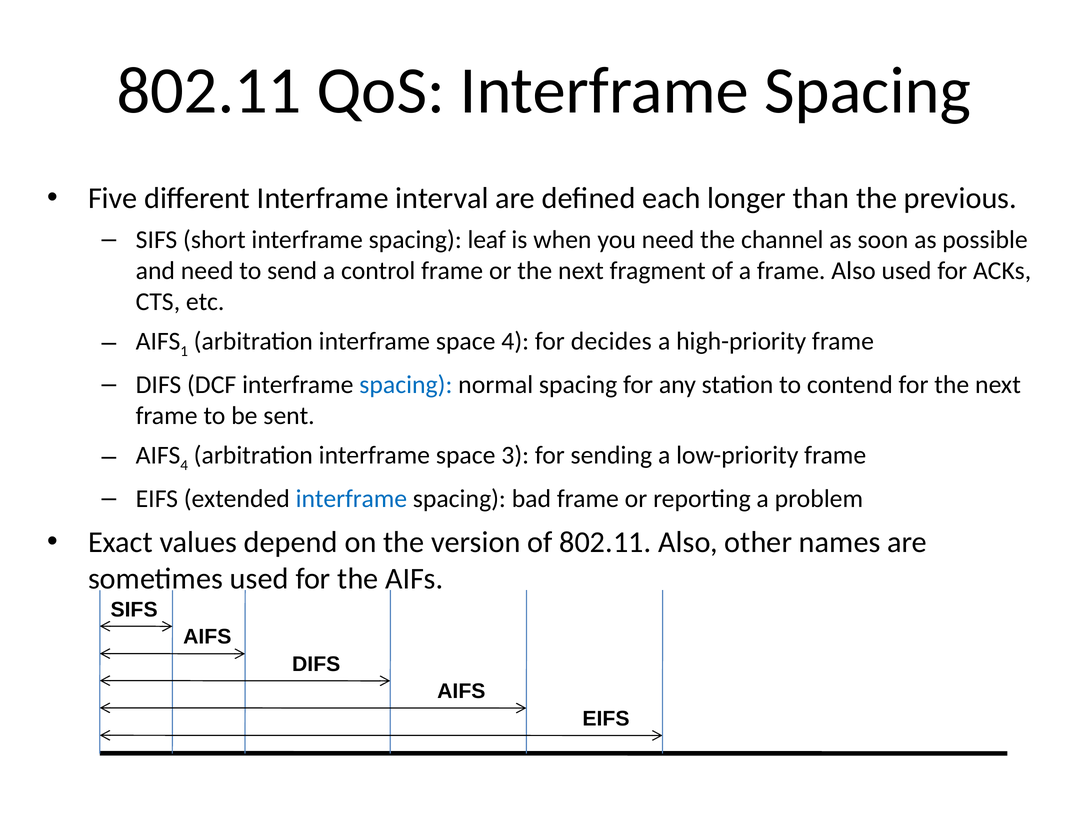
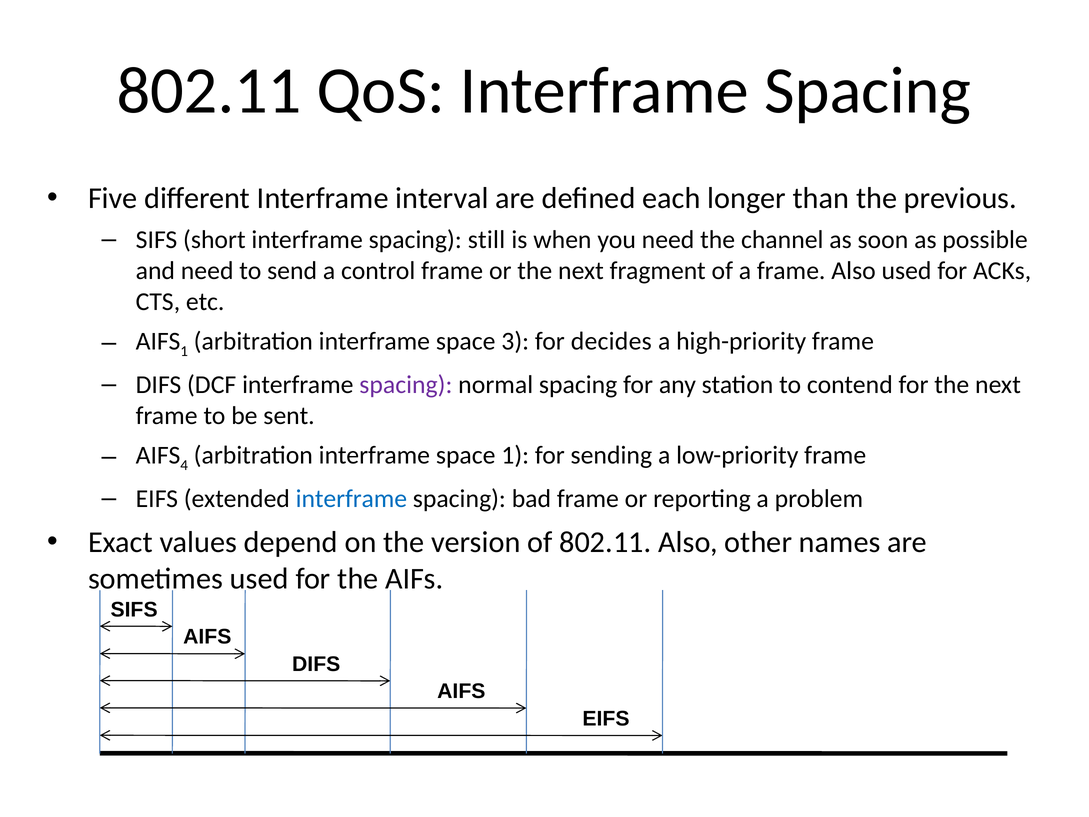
leaf: leaf -> still (486, 240)
space 4: 4 -> 3 (515, 341)
spacing colour: blue -> purple (406, 385)
space 3: 3 -> 1 (515, 455)
